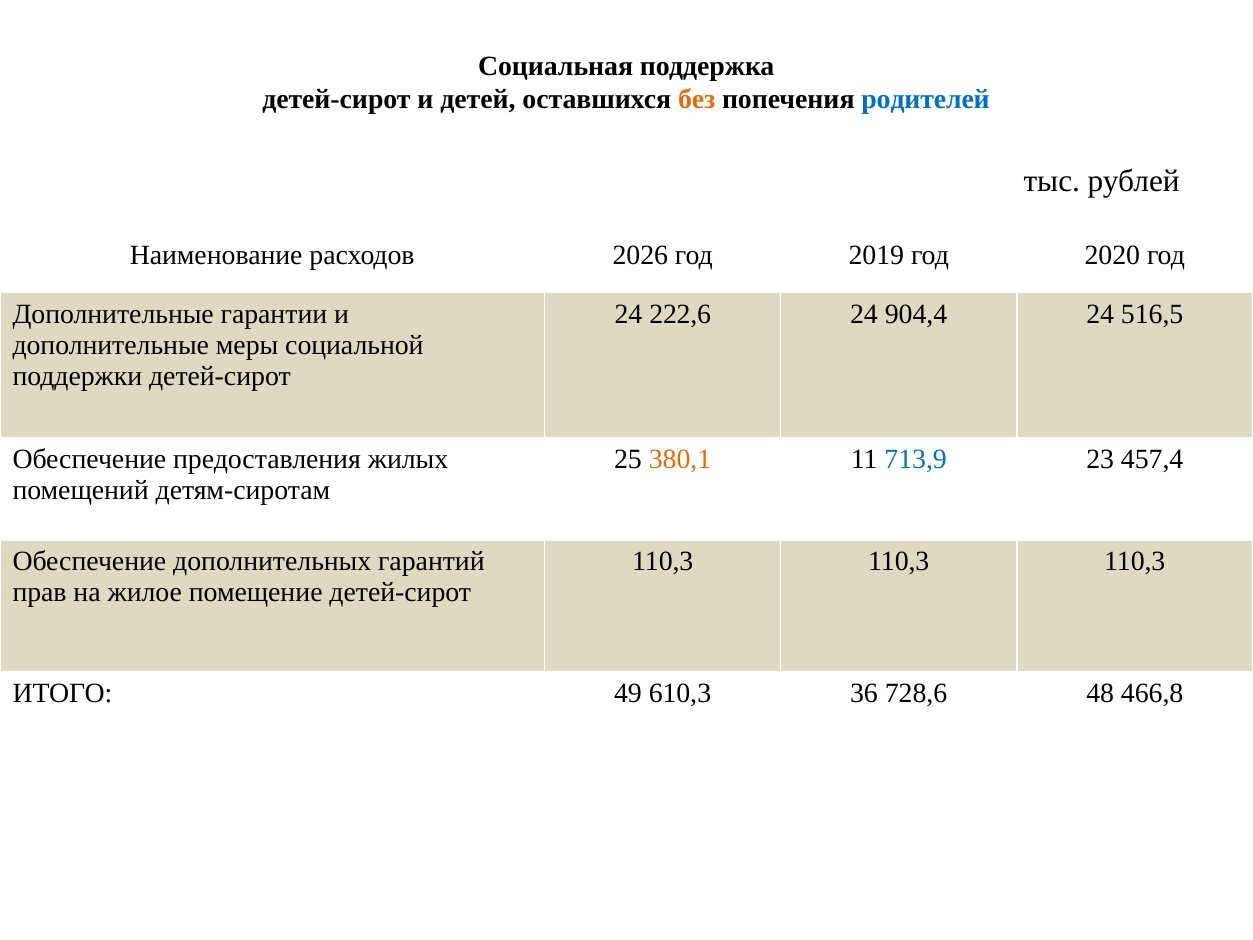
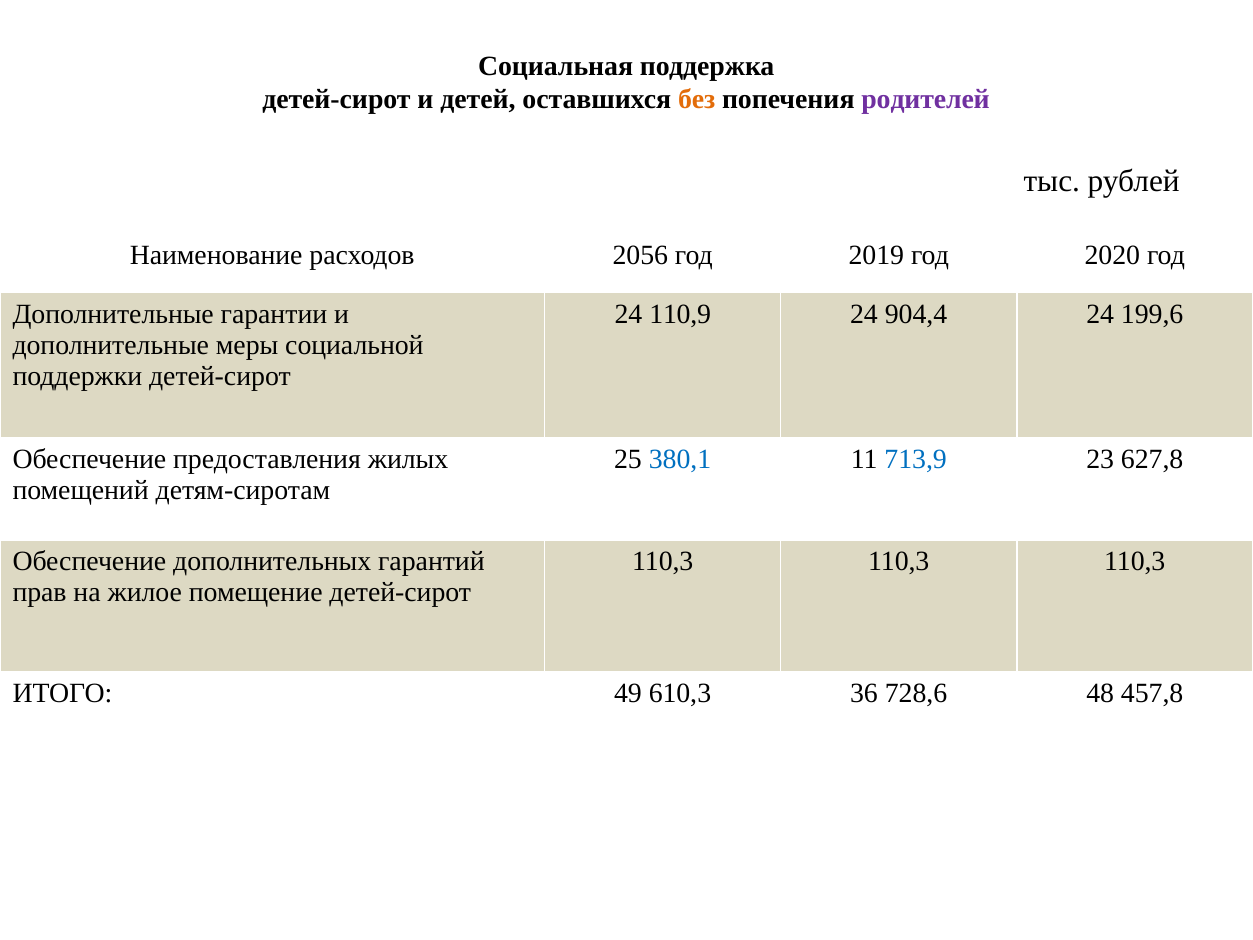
родителей colour: blue -> purple (926, 100)
2026: 2026 -> 2056 (640, 255)
222,6: 222,6 -> 110,9 (680, 314)
516,5: 516,5 -> 199,6 (1152, 314)
380,1 colour: orange -> blue (680, 459)
457,4: 457,4 -> 627,8 (1152, 459)
466,8: 466,8 -> 457,8 (1152, 693)
